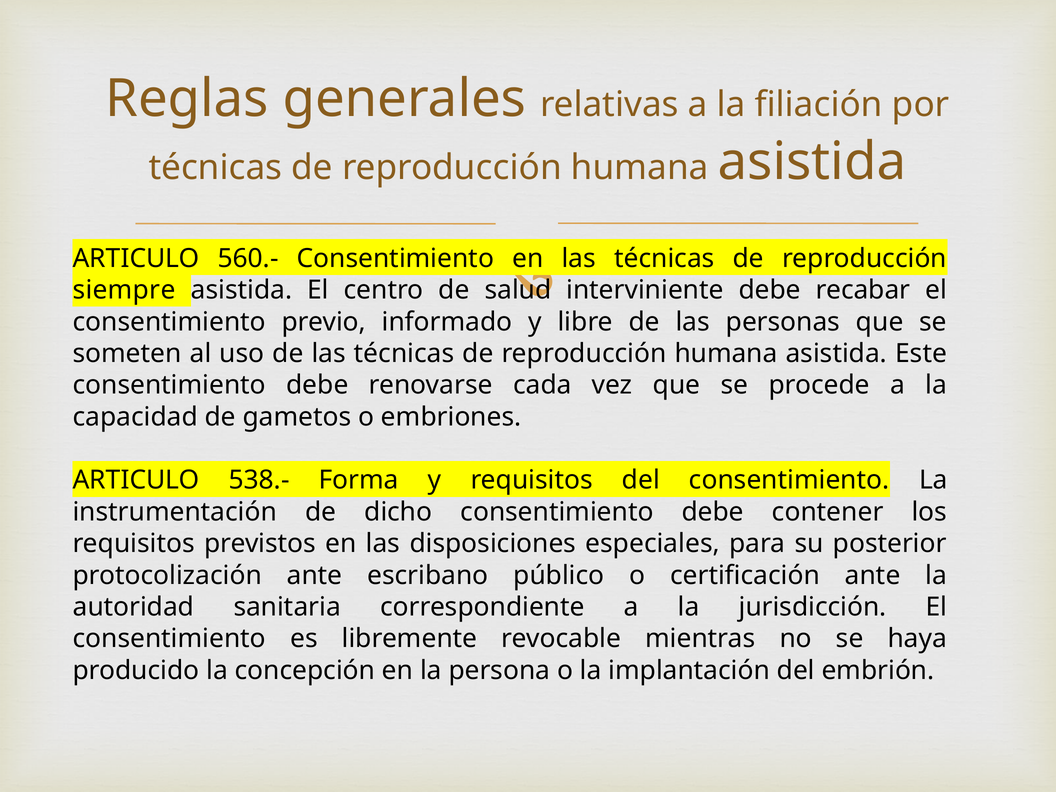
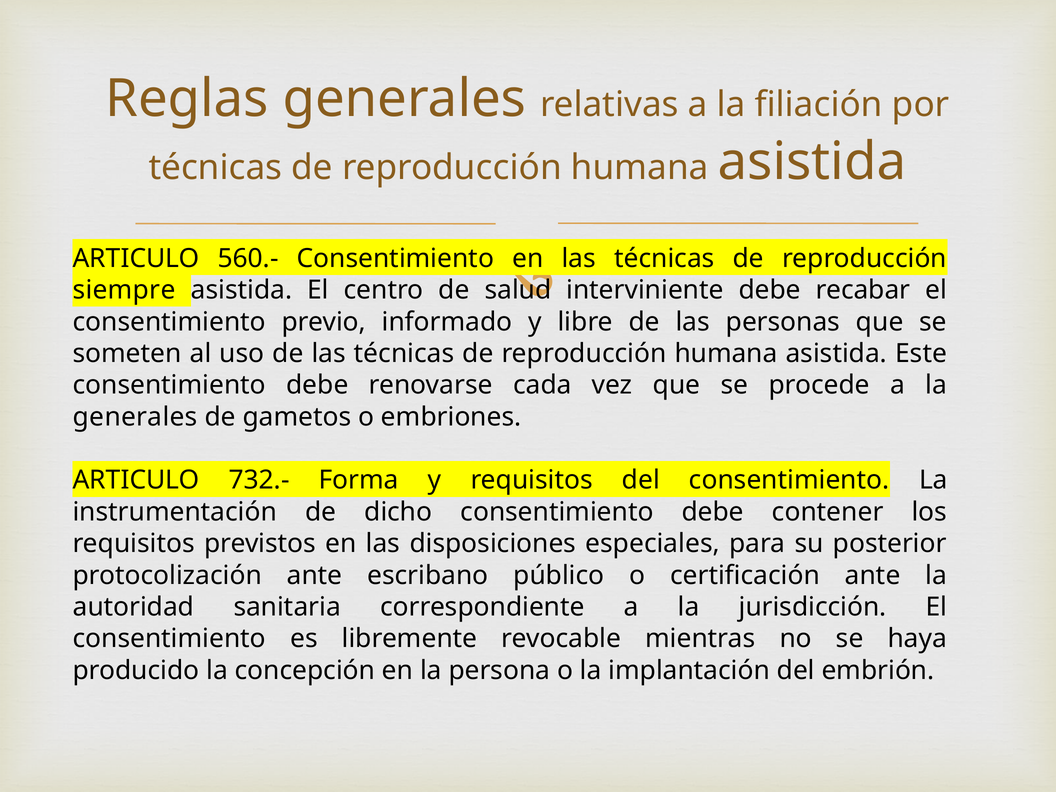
capacidad: capacidad -> generales (135, 417)
538.-: 538.- -> 732.- (259, 480)
